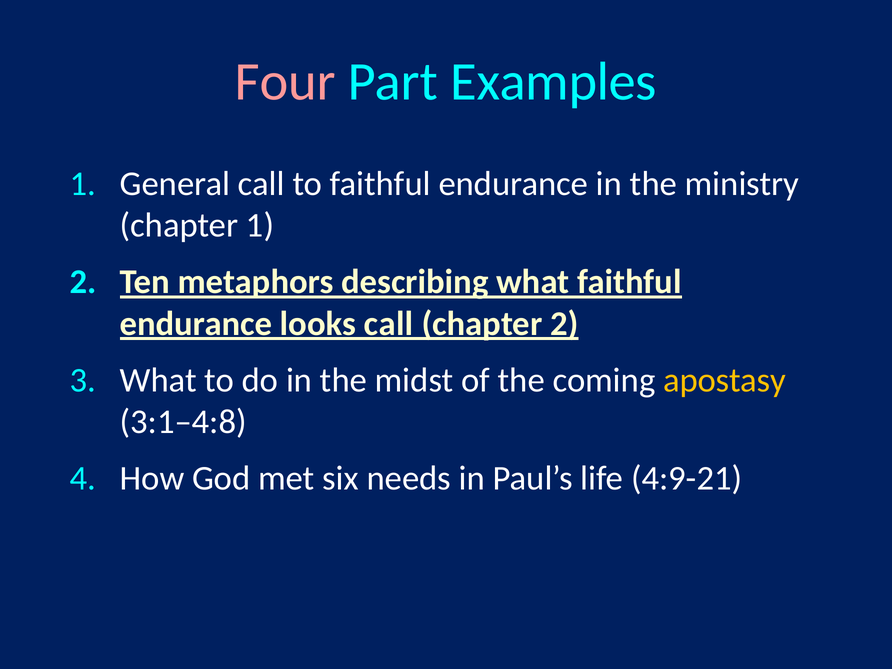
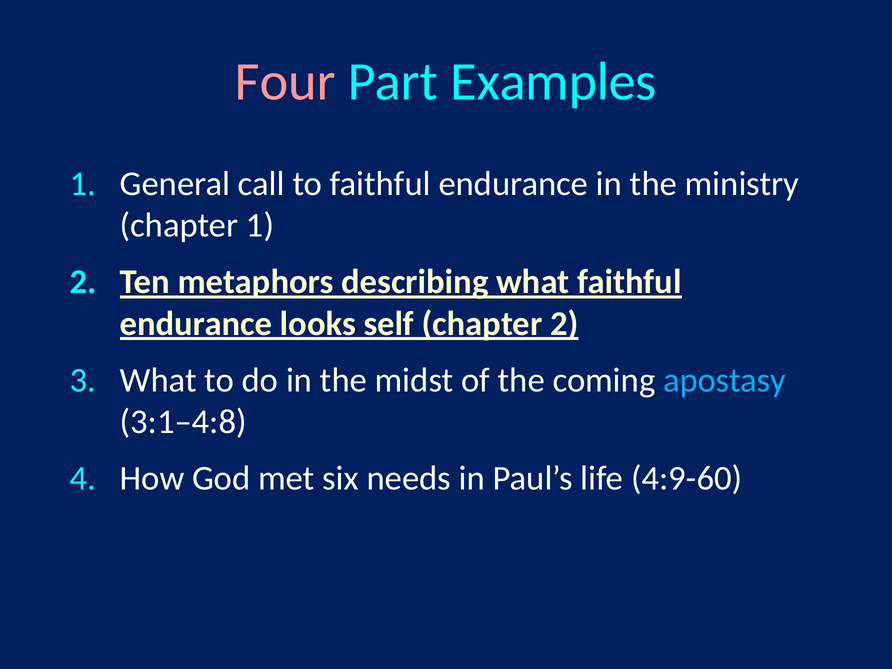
looks call: call -> self (389, 324)
apostasy colour: yellow -> light blue (725, 380)
4:9-21: 4:9-21 -> 4:9-60 (687, 478)
